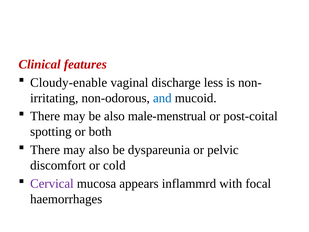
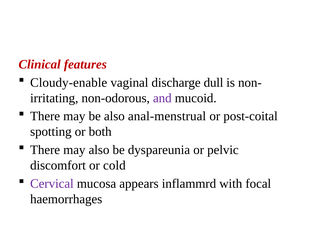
less: less -> dull (214, 82)
and colour: blue -> purple (162, 98)
male-menstrual: male-menstrual -> anal-menstrual (167, 116)
